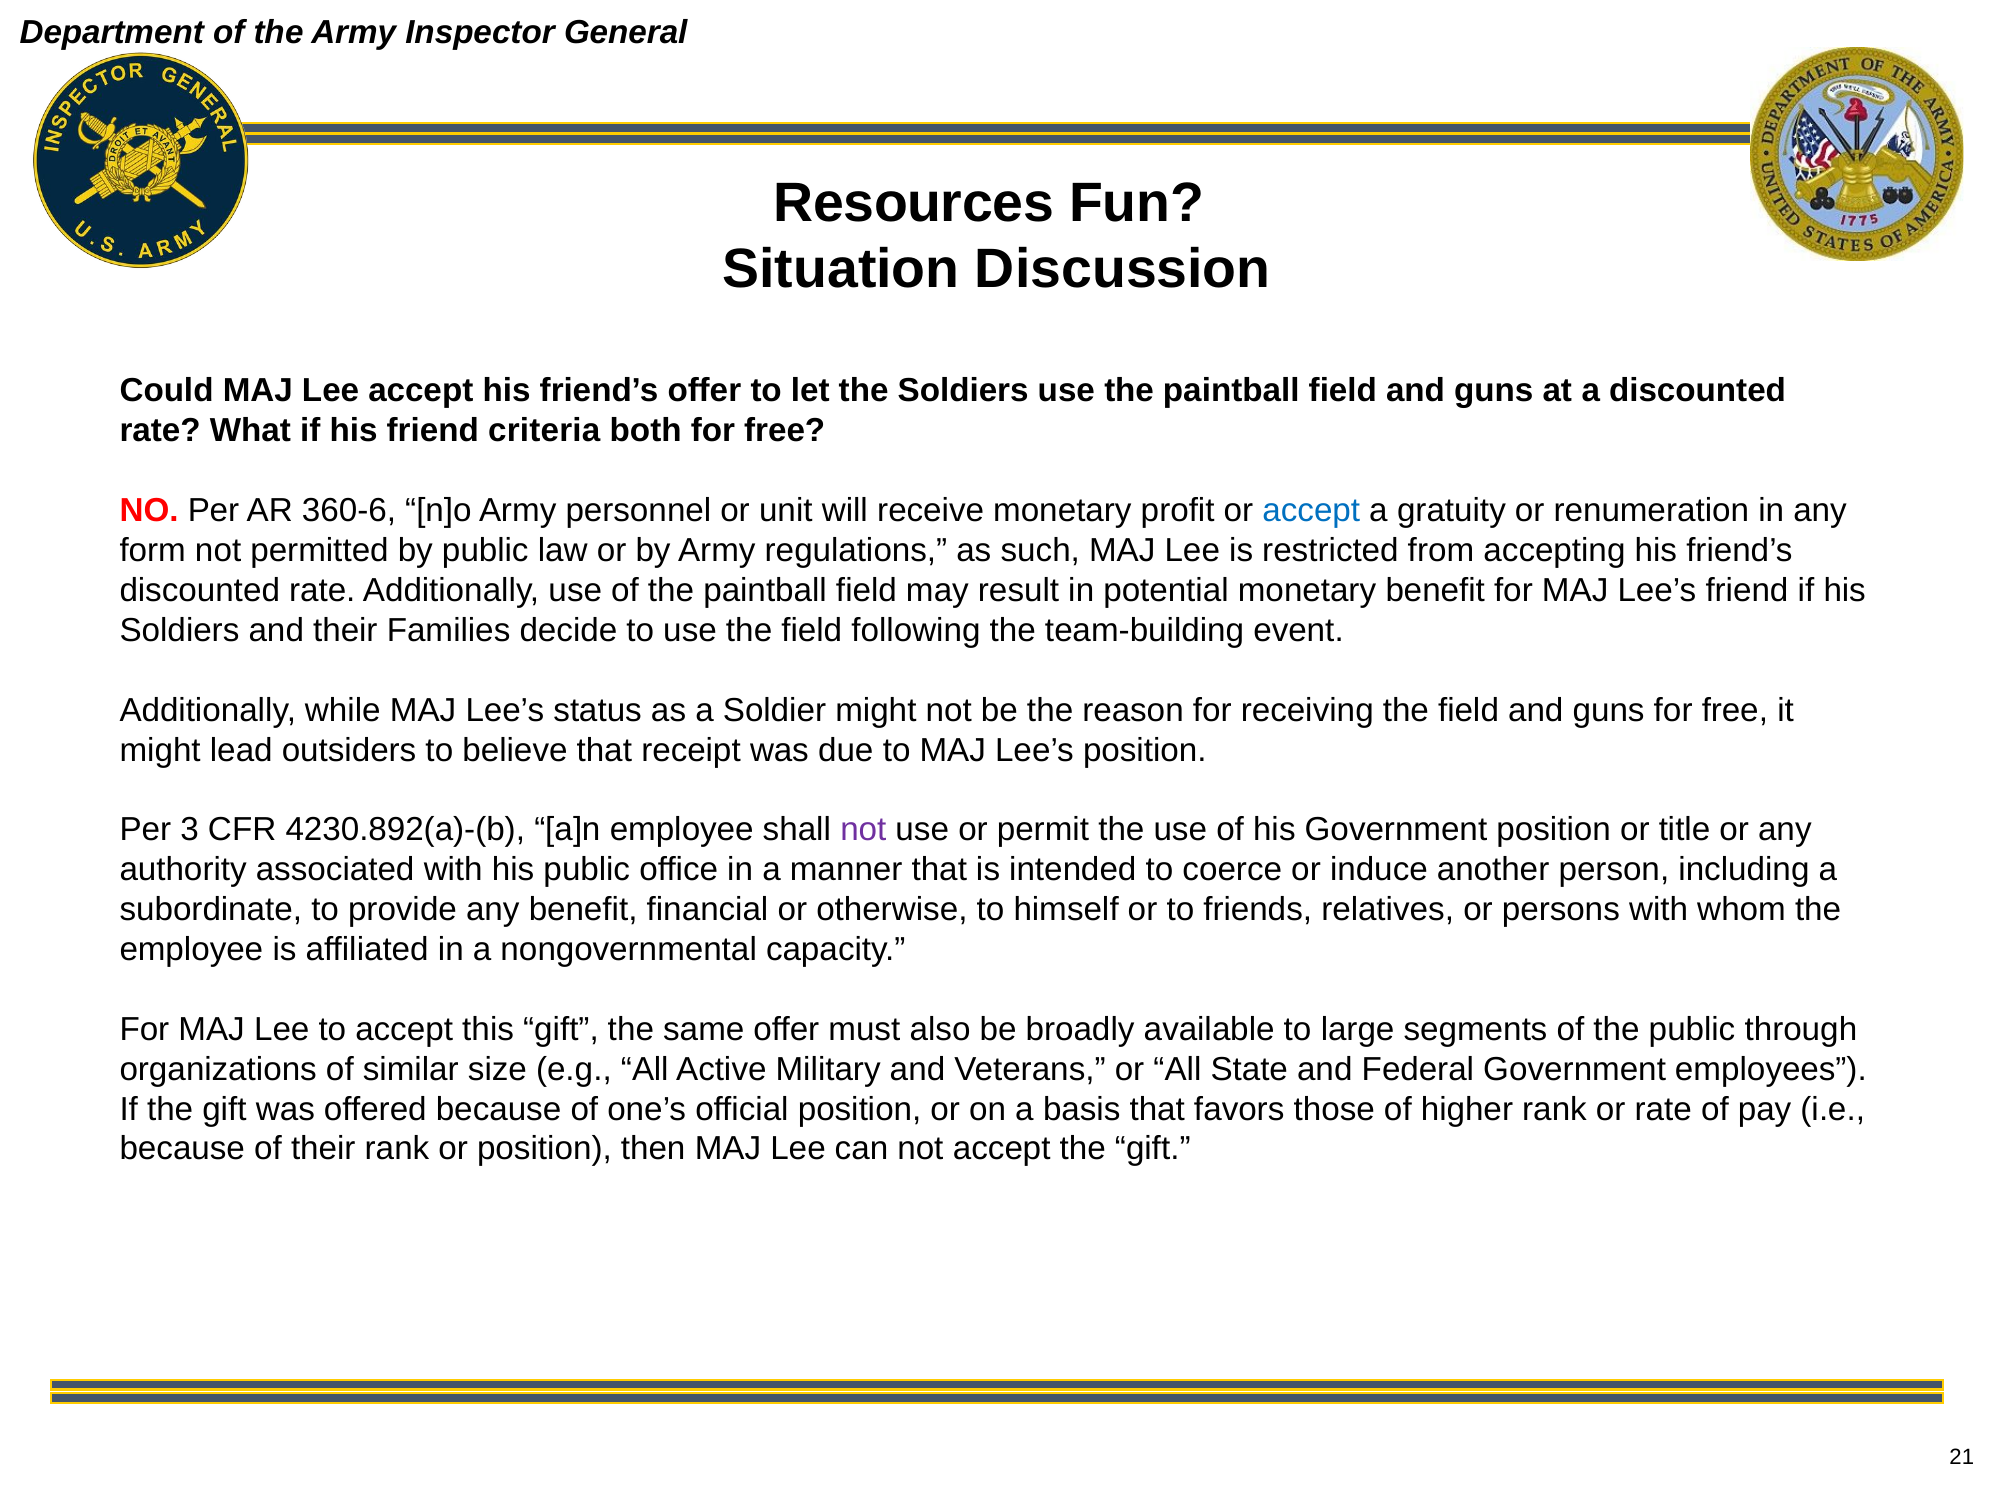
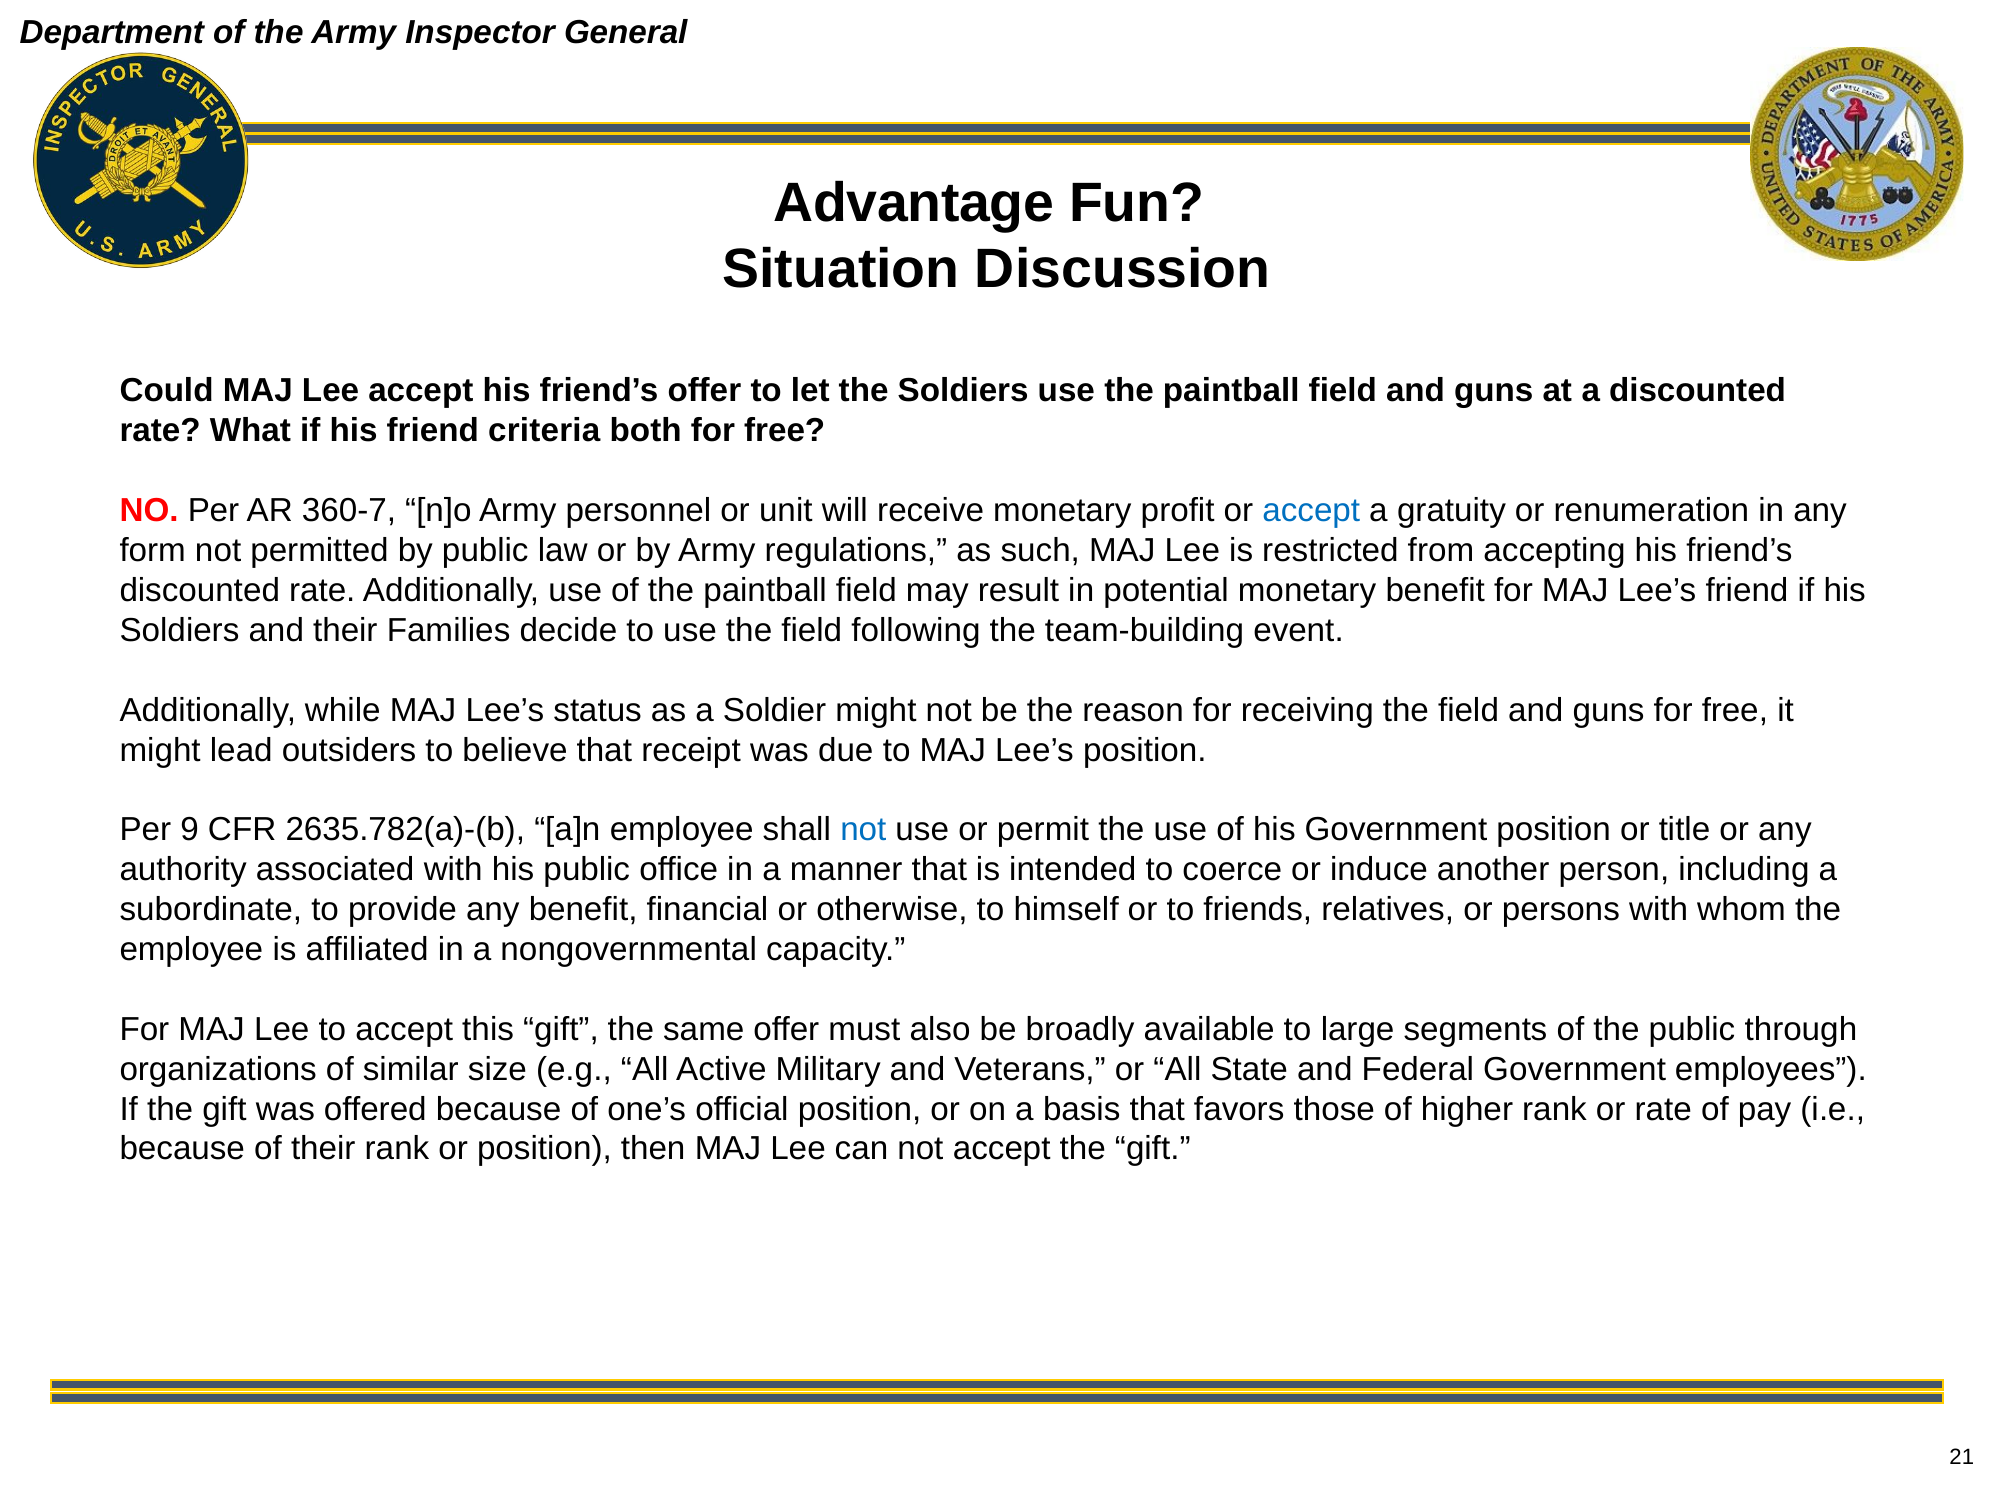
Resources: Resources -> Advantage (914, 203)
360-6: 360-6 -> 360-7 (349, 511)
3: 3 -> 9 (190, 830)
4230.892(a)-(b: 4230.892(a)-(b -> 2635.782(a)-(b (405, 830)
not colour: purple -> blue (863, 830)
